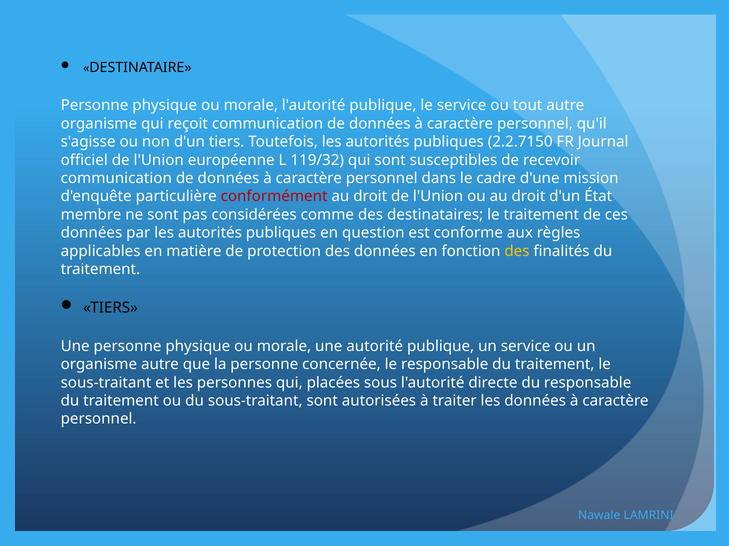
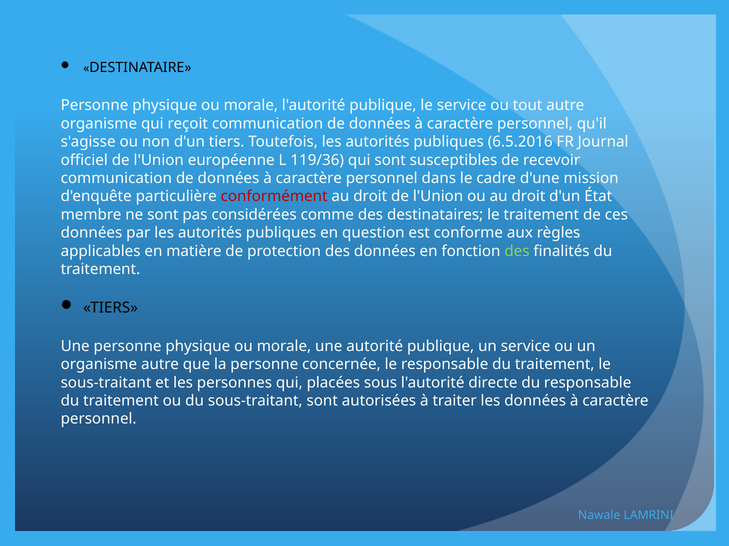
2.2.7150: 2.2.7150 -> 6.5.2016 (520, 142)
119/32: 119/32 -> 119/36 (317, 160)
des colour: yellow -> light green (517, 251)
